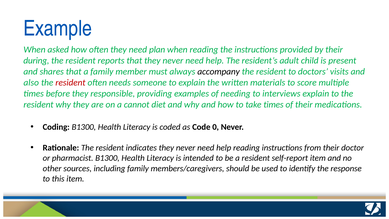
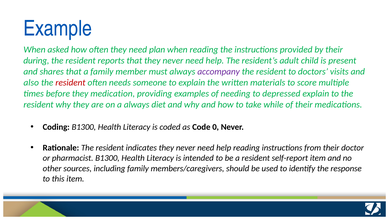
accompany colour: black -> purple (219, 71)
responsible: responsible -> medication (113, 94)
interviews: interviews -> depressed (281, 94)
a cannot: cannot -> always (137, 105)
take times: times -> while (273, 105)
